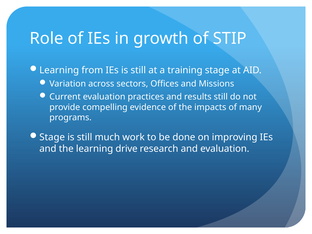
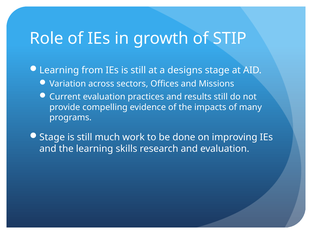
training: training -> designs (185, 70)
drive: drive -> skills (126, 149)
